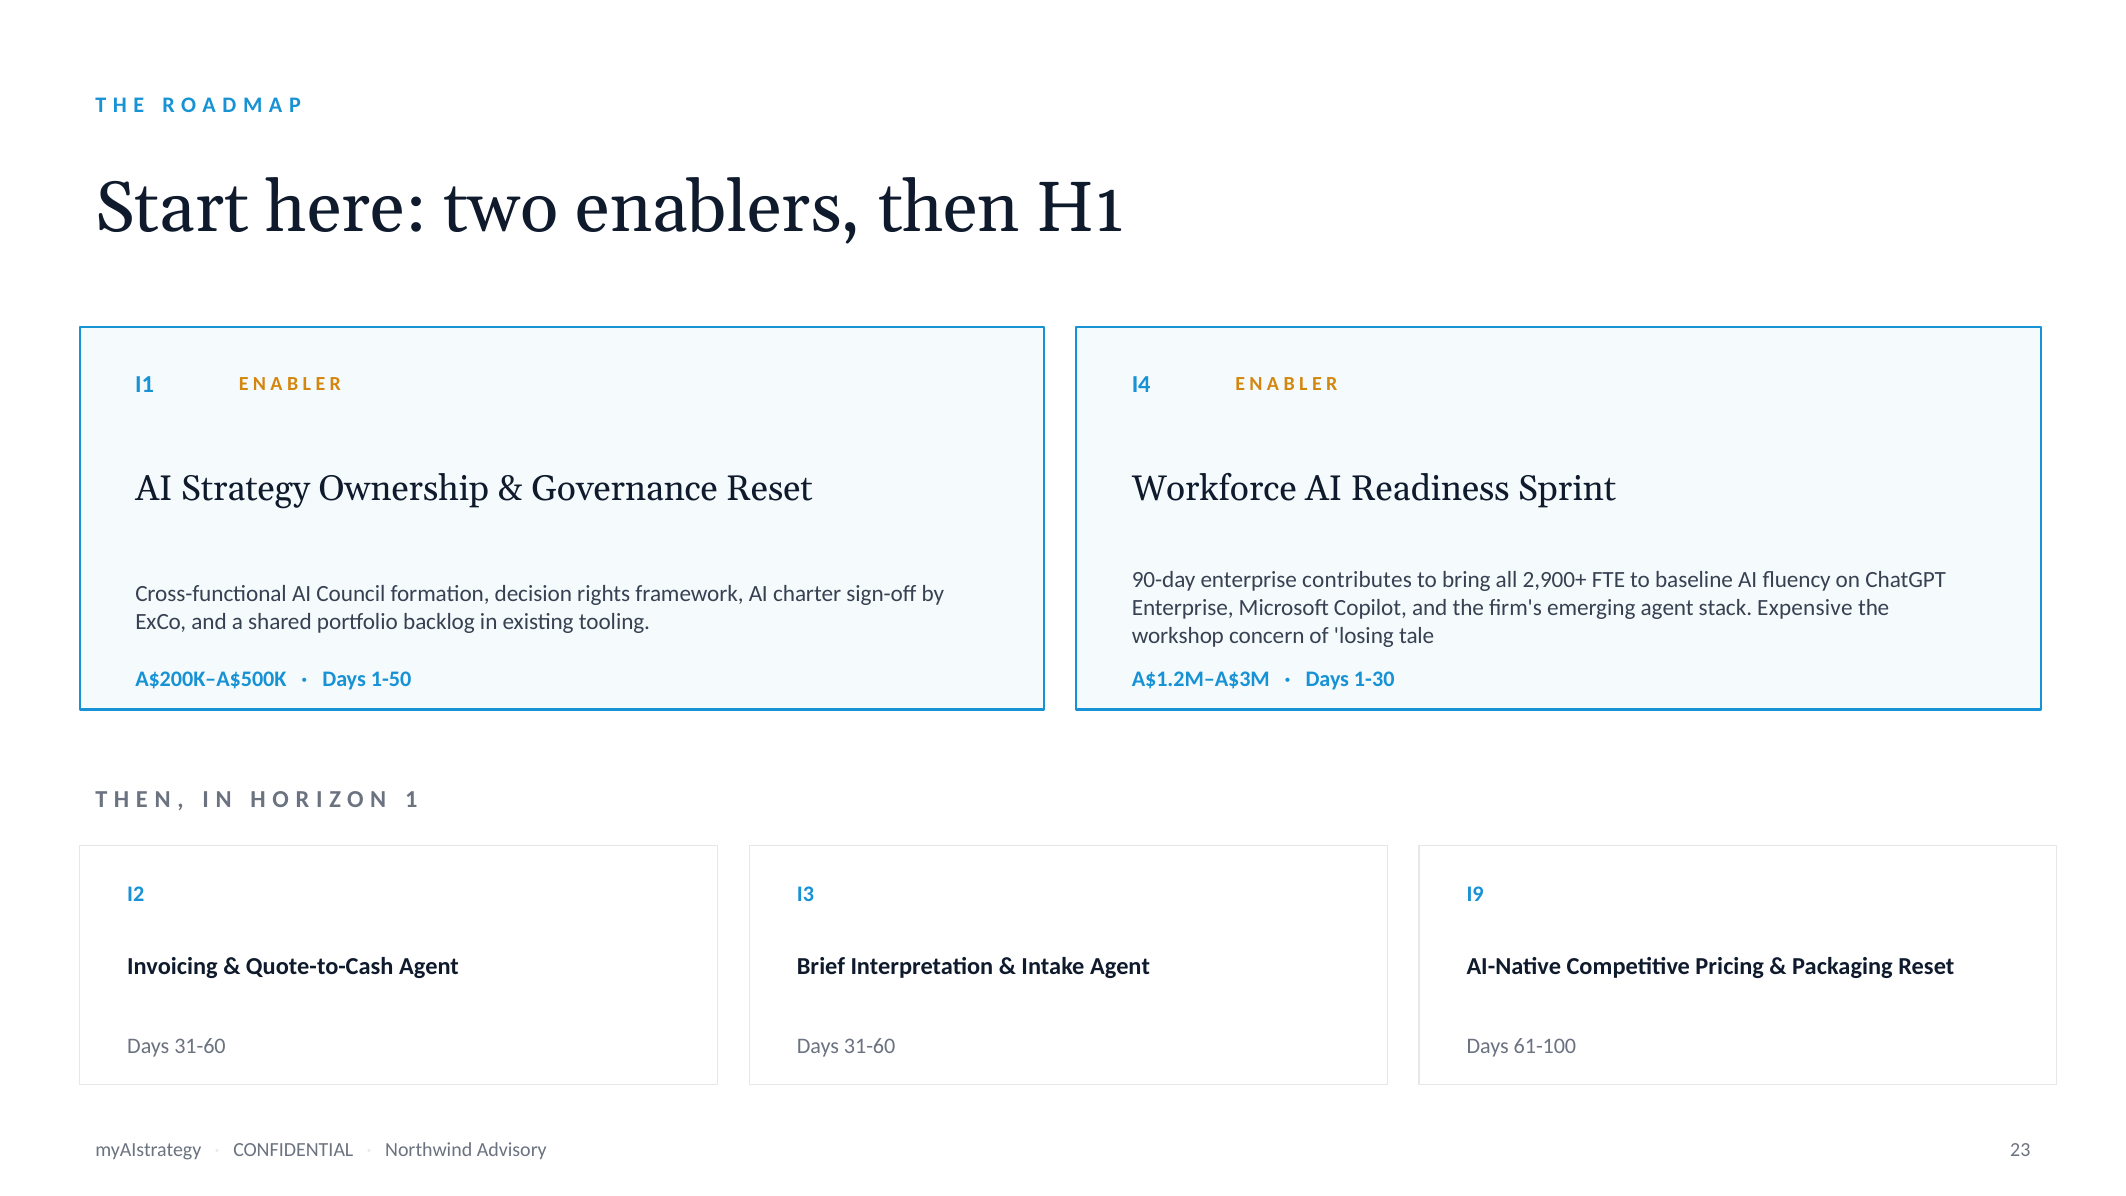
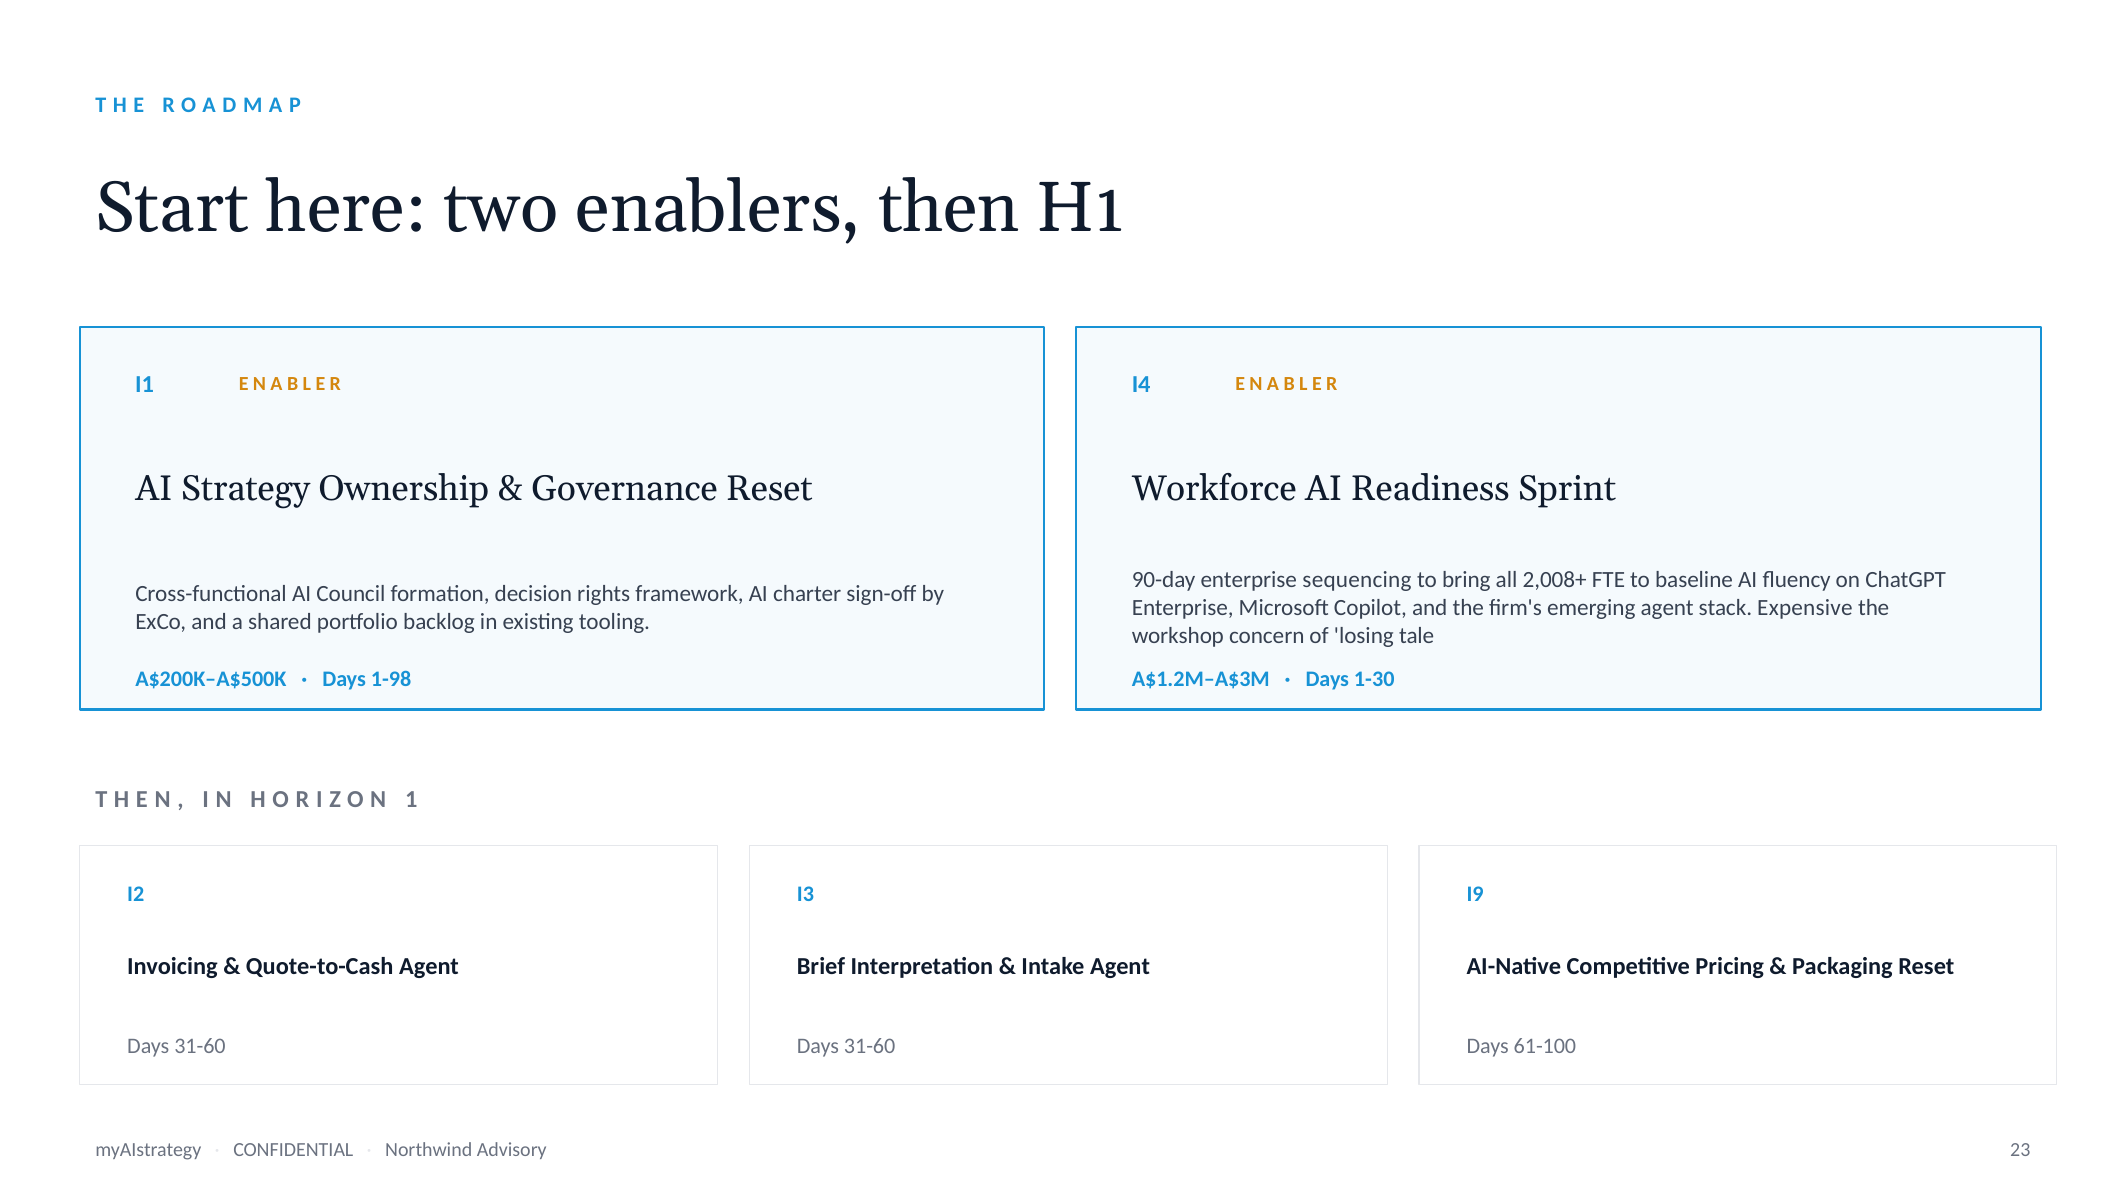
contributes: contributes -> sequencing (1357, 580)
2,900+: 2,900+ -> 2,008+ (1555, 580)
1-50: 1-50 -> 1-98 (391, 679)
